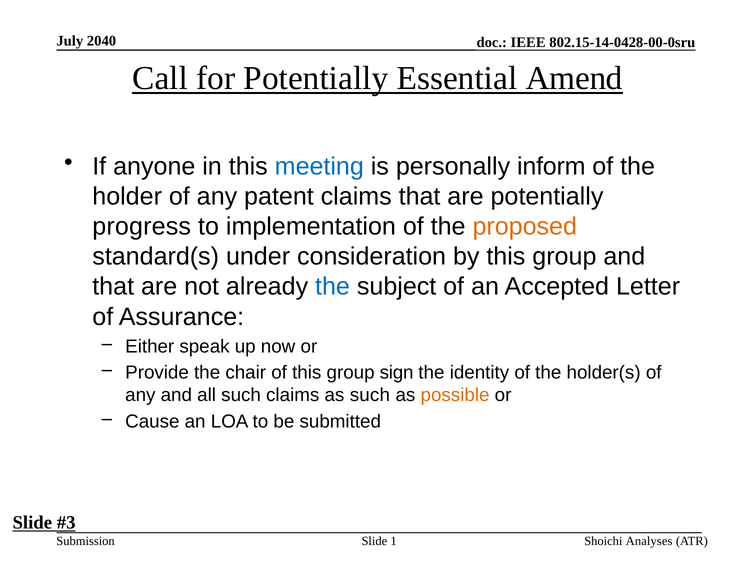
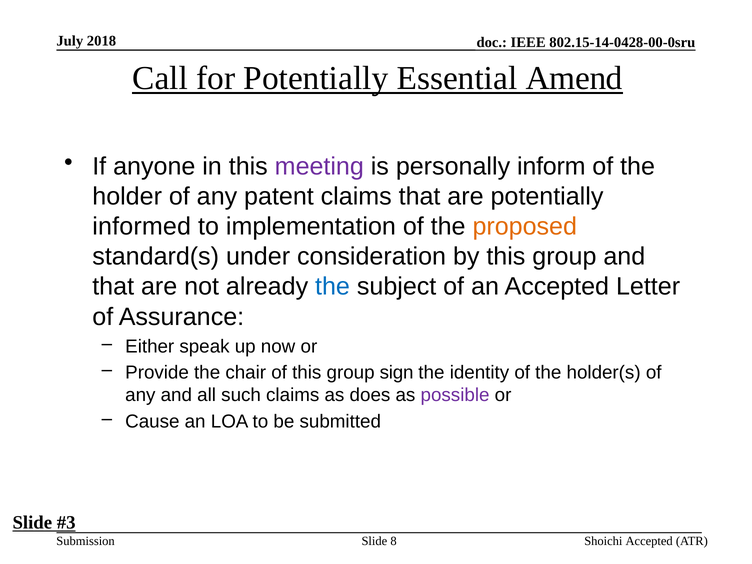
2040: 2040 -> 2018 (101, 41)
meeting colour: blue -> purple (319, 166)
progress: progress -> informed (142, 227)
as such: such -> does (370, 395)
possible colour: orange -> purple (455, 395)
Shoichi Analyses: Analyses -> Accepted (649, 541)
1: 1 -> 8 (394, 541)
